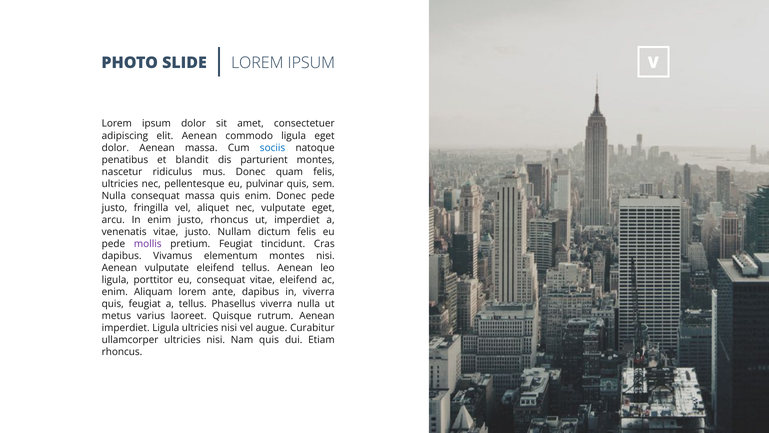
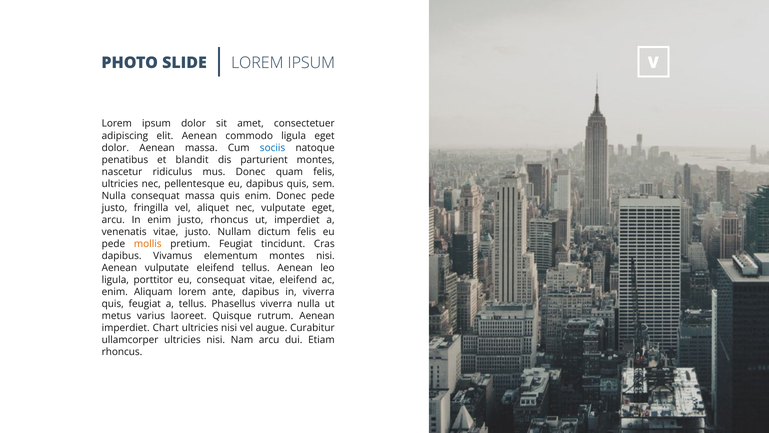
eu pulvinar: pulvinar -> dapibus (265, 184)
mollis colour: purple -> orange (148, 244)
imperdiet Ligula: Ligula -> Chart (166, 328)
Nam quis: quis -> arcu (269, 340)
